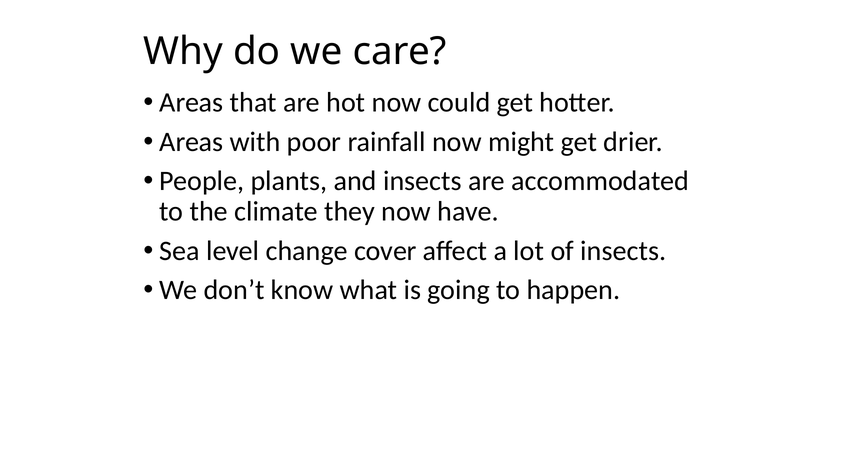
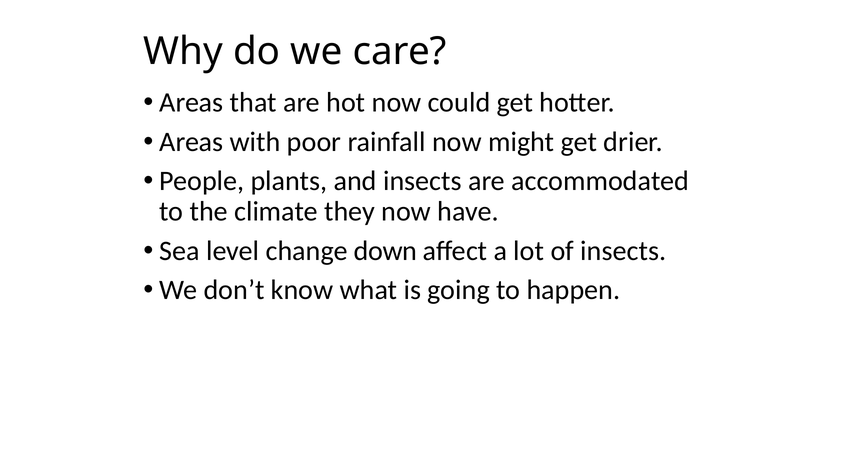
cover: cover -> down (385, 251)
